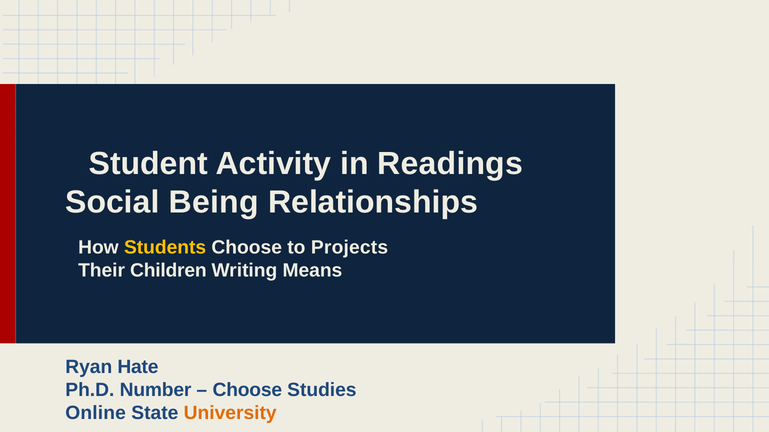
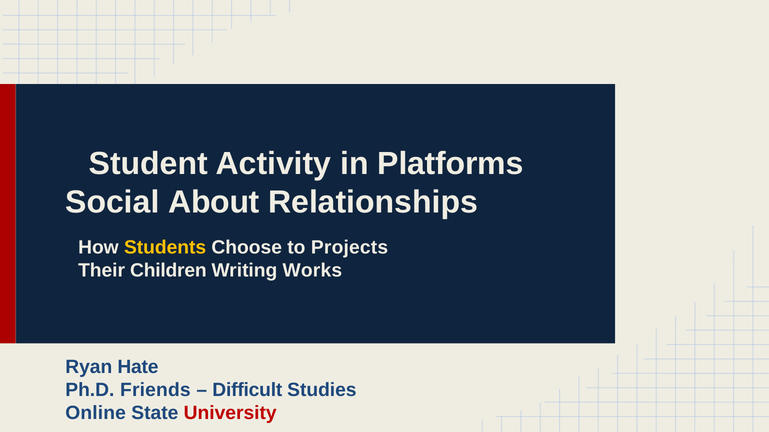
Readings: Readings -> Platforms (450, 164)
Being: Being -> About (214, 202)
Means: Means -> Works (312, 271)
Number: Number -> Friends (155, 390)
Choose: Choose -> Difficult (247, 390)
University colour: orange -> red (230, 413)
